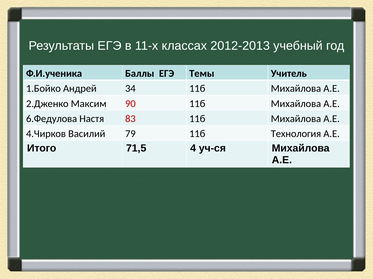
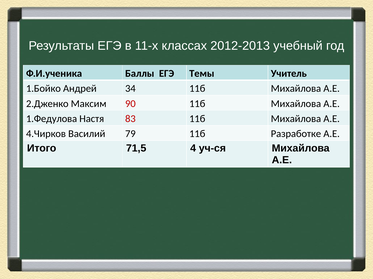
6.Федулова: 6.Федулова -> 1.Федулова (52, 119)
Технология: Технология -> Разработке (296, 134)
